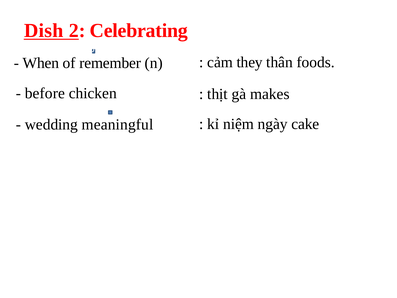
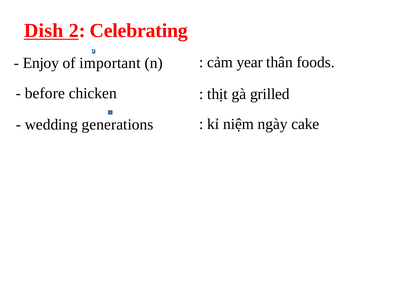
When: When -> Enjoy (41, 63)
remember: remember -> important (110, 63)
they: they -> year (250, 62)
makes: makes -> grilled (270, 94)
meaningful: meaningful -> generations (118, 124)
